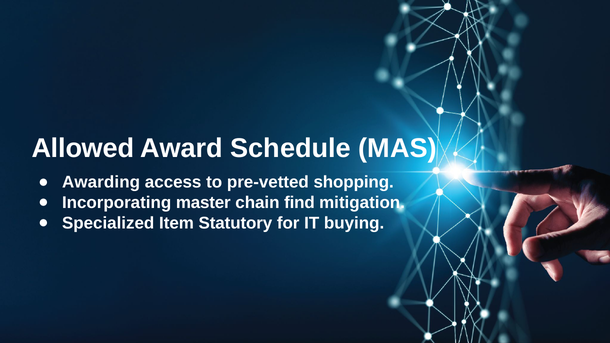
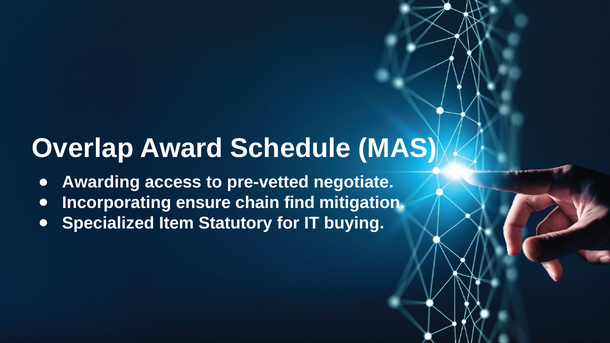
Allowed: Allowed -> Overlap (83, 148)
shopping: shopping -> negotiate (354, 182)
master: master -> ensure (203, 203)
